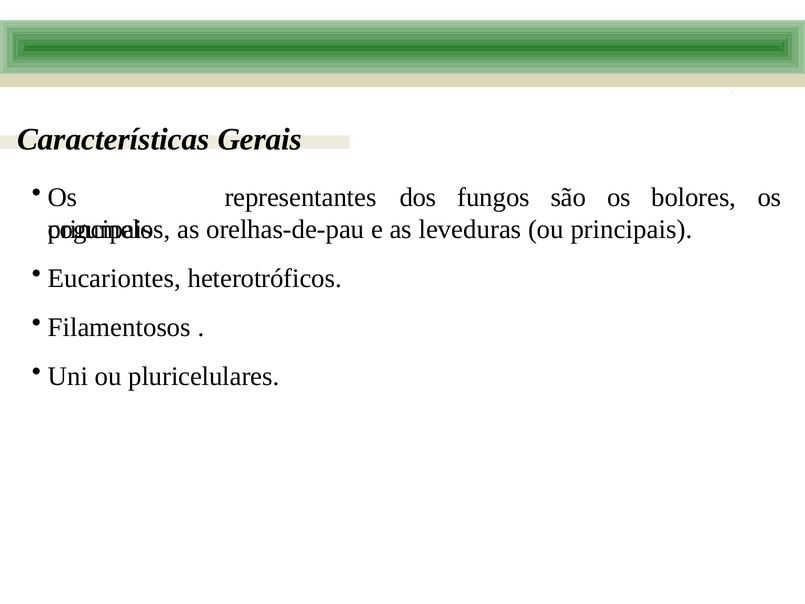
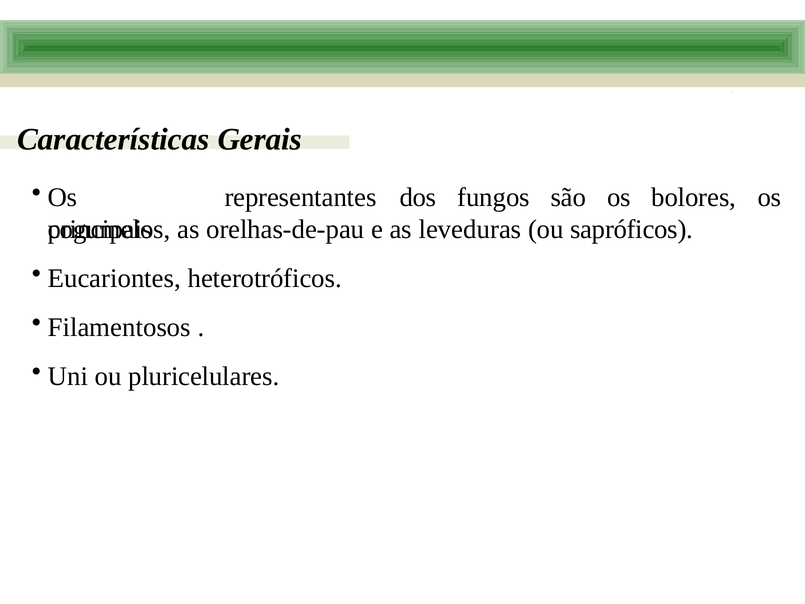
ou principais: principais -> sapróficos (632, 229)
